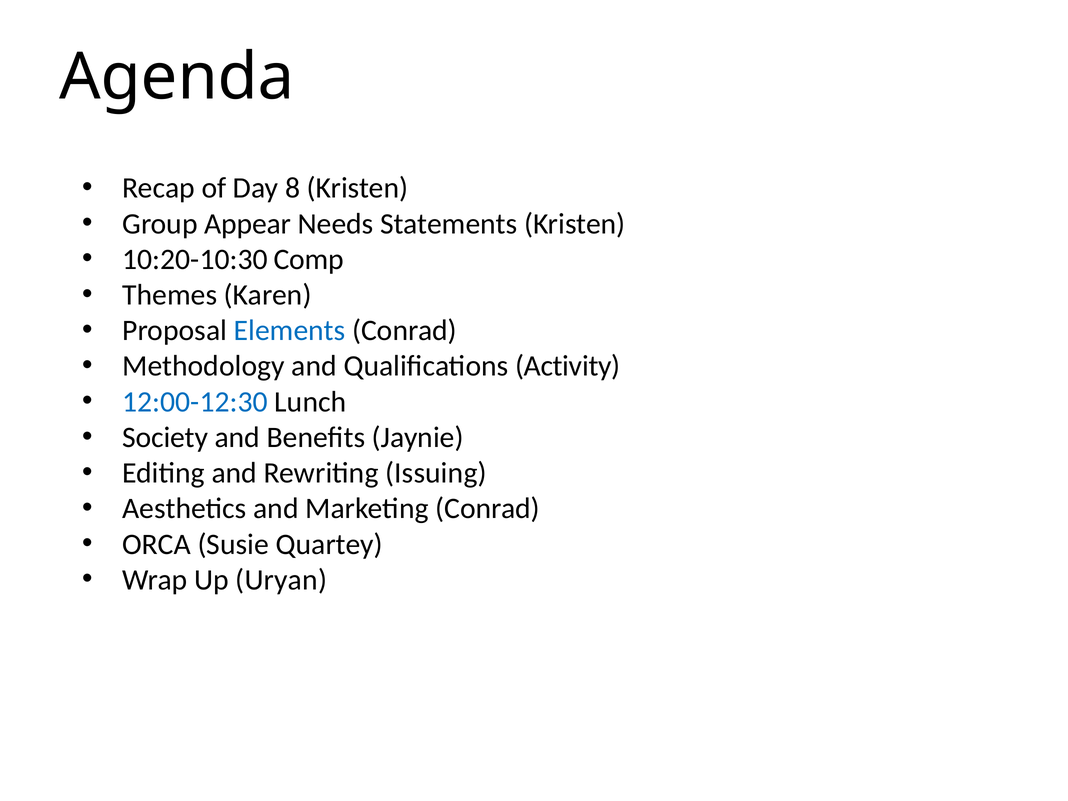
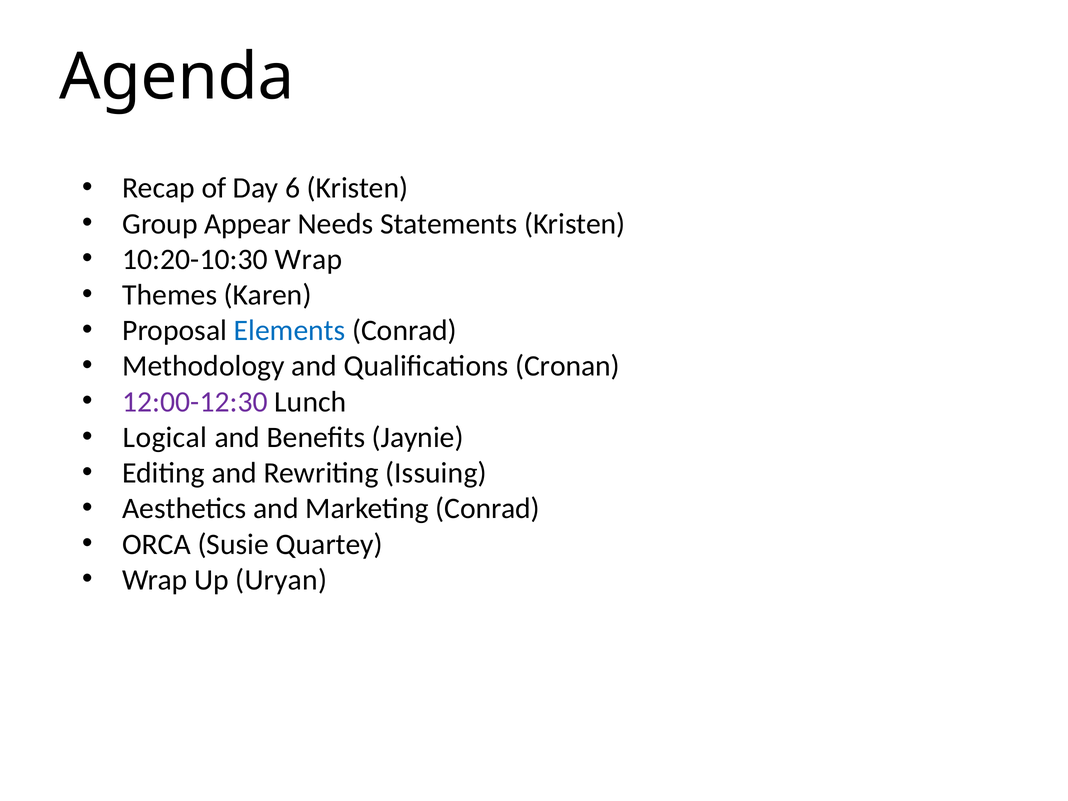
8: 8 -> 6 (293, 188)
10:20-10:30 Comp: Comp -> Wrap (309, 259)
Activity: Activity -> Cronan (568, 366)
12:00-12:30 colour: blue -> purple (195, 402)
Society: Society -> Logical (165, 437)
